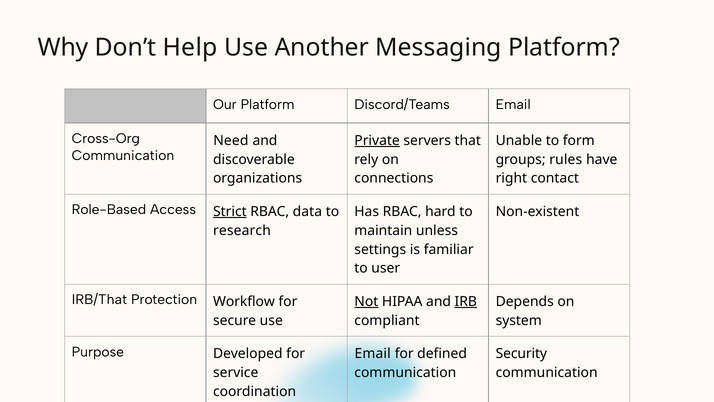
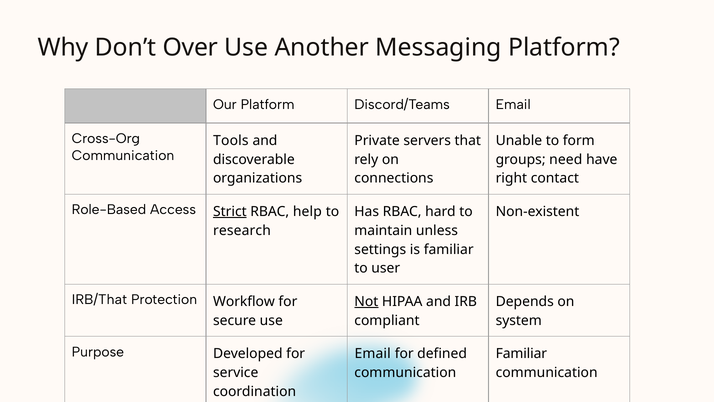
Help: Help -> Over (190, 47)
Need: Need -> Tools (231, 140)
Private underline: present -> none (377, 140)
rules: rules -> need (566, 159)
data: data -> help (307, 211)
IRB underline: present -> none (466, 301)
Security: Security -> Familiar (521, 353)
